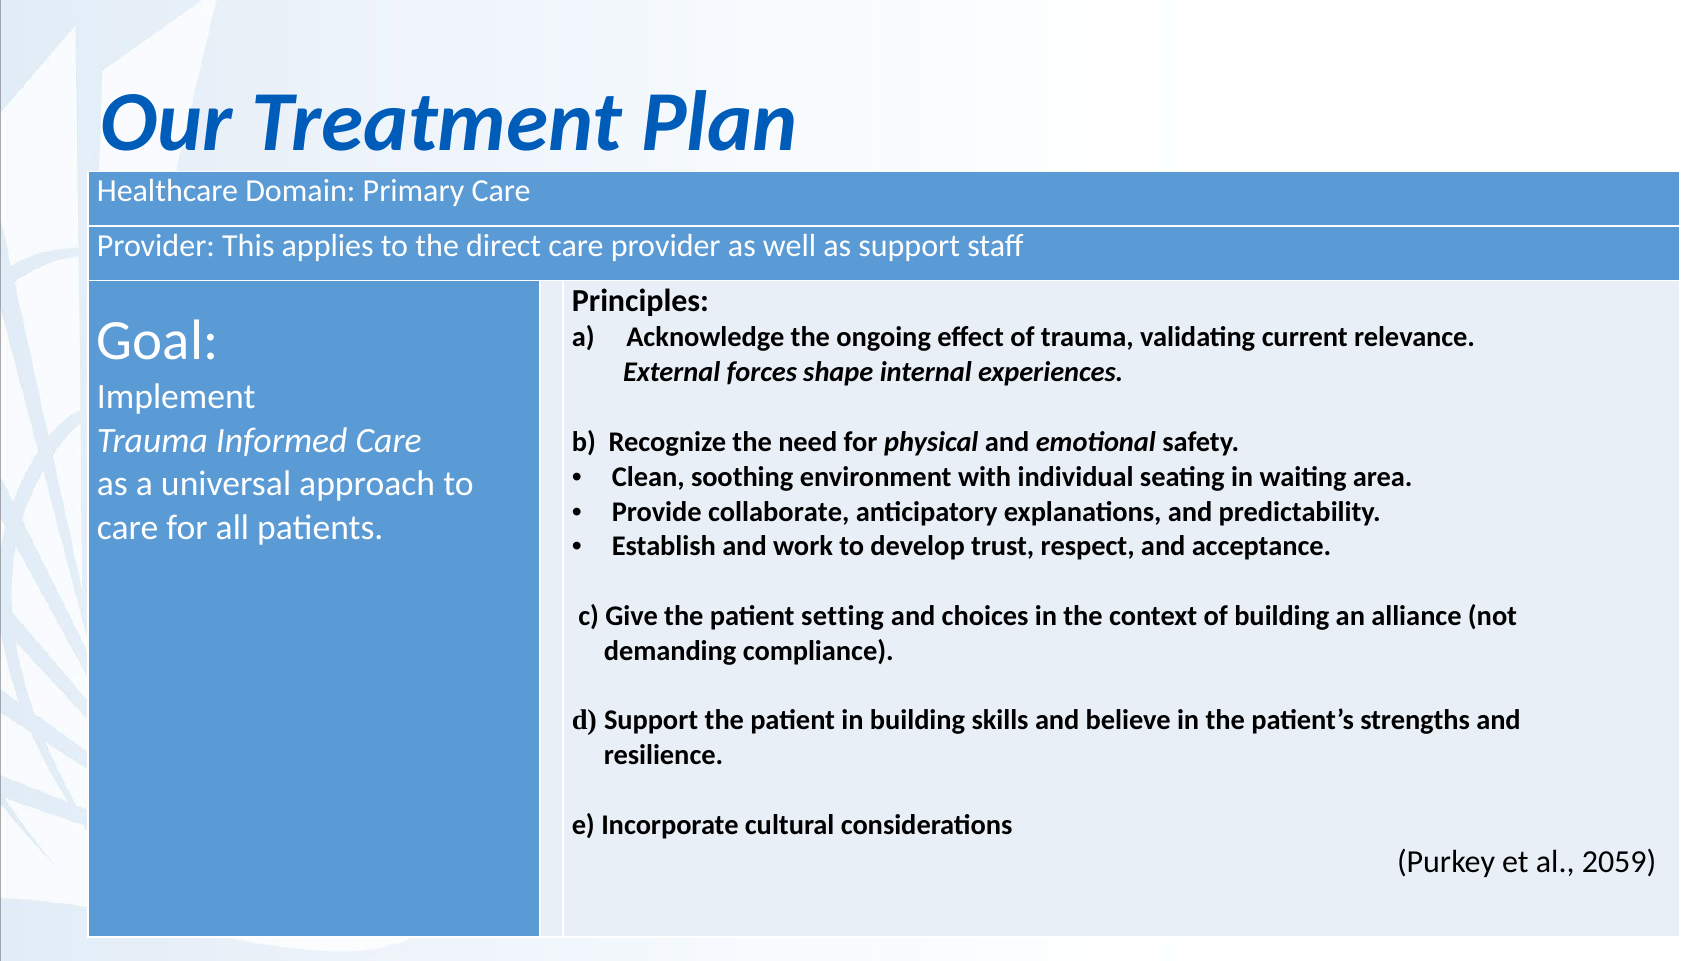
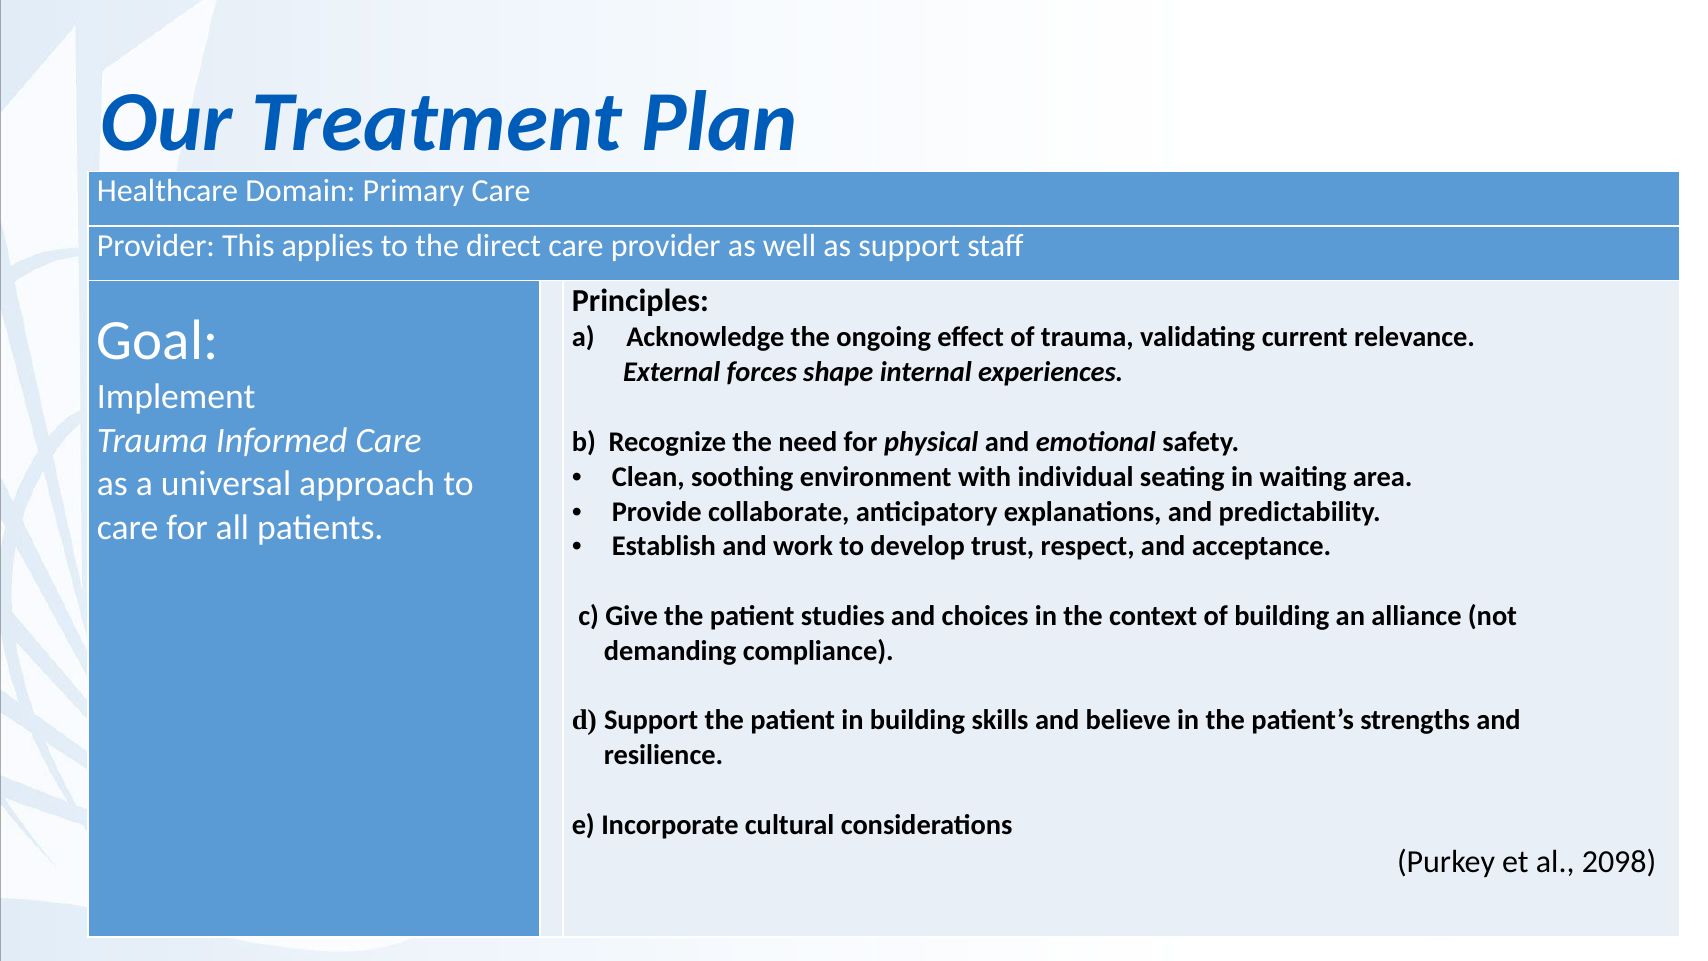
setting: setting -> studies (843, 616)
2059: 2059 -> 2098 (1619, 862)
